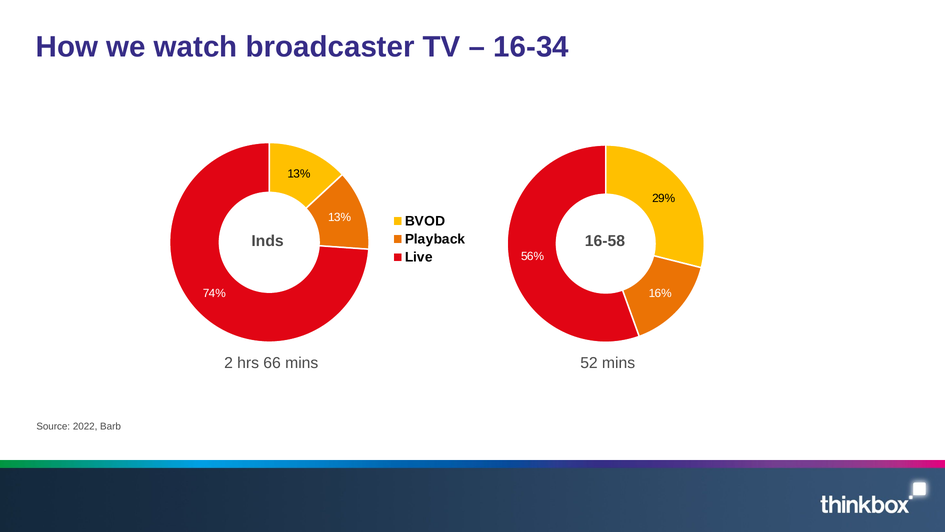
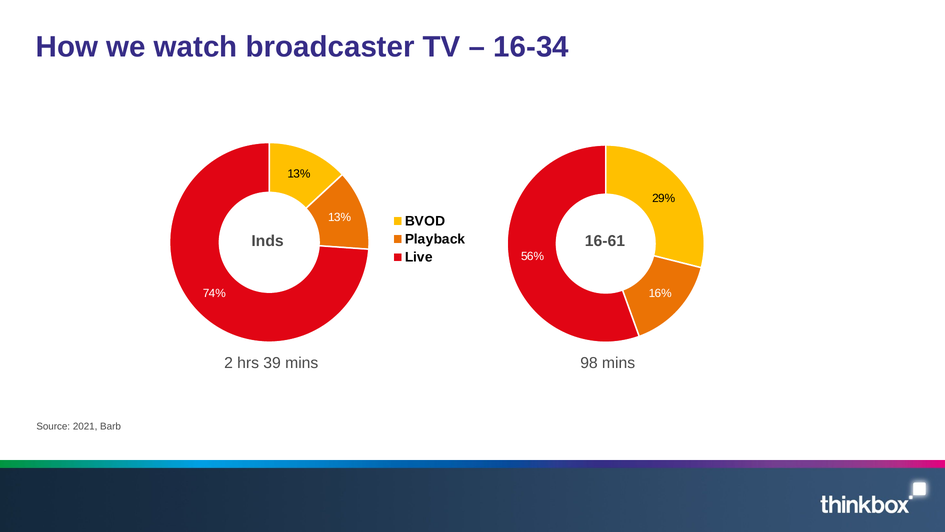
16-58: 16-58 -> 16-61 (605, 241)
66: 66 -> 39 (272, 363)
52: 52 -> 98 (589, 363)
2022: 2022 -> 2021 (85, 426)
